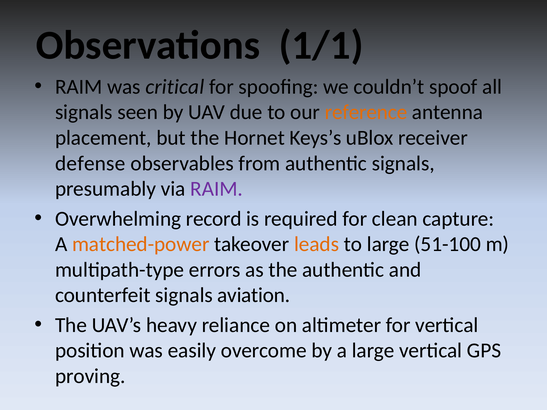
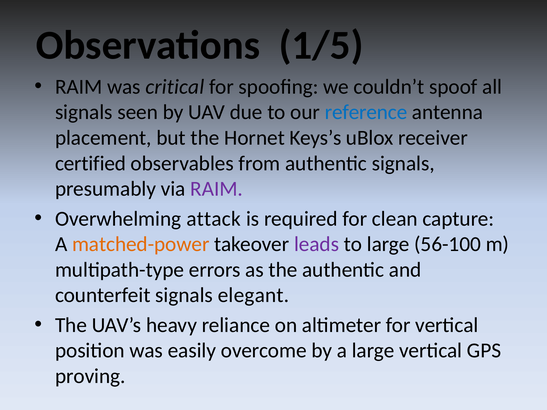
1/1: 1/1 -> 1/5 (321, 45)
reference colour: orange -> blue (366, 112)
defense: defense -> certified (91, 163)
record: record -> attack (214, 219)
leads colour: orange -> purple (317, 244)
51-100: 51-100 -> 56-100 (448, 244)
aviation: aviation -> elegant (254, 295)
